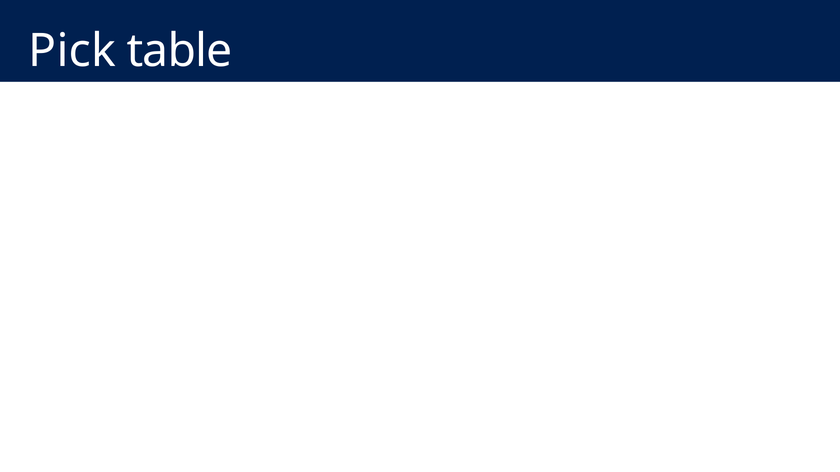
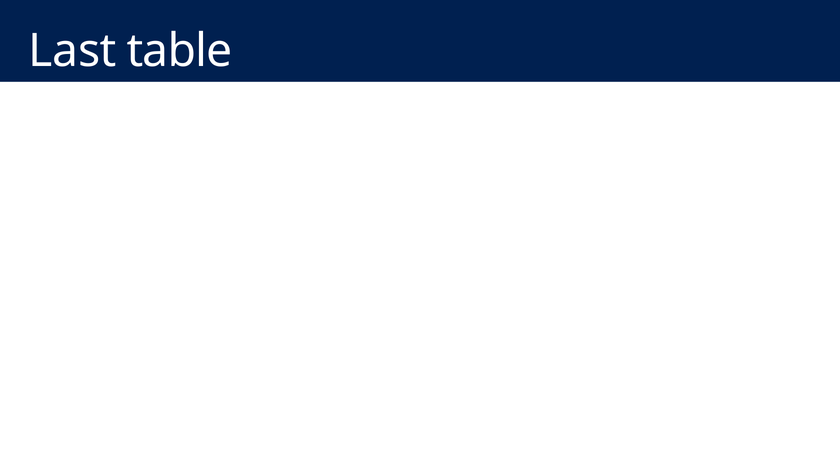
Pick: Pick -> Last (73, 51)
